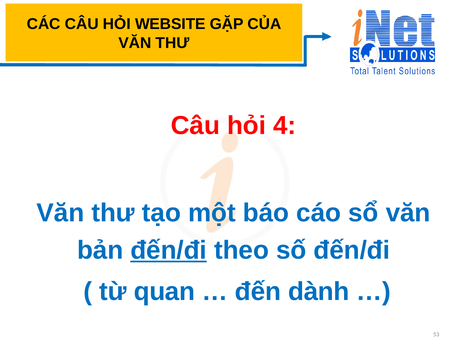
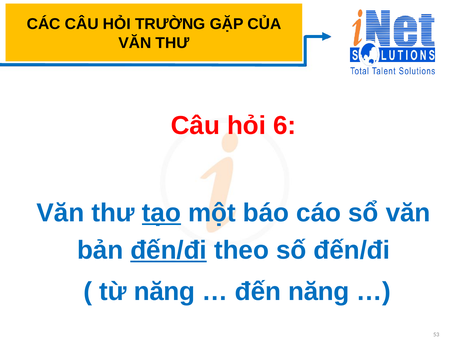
WEBSITE: WEBSITE -> TRƯỜNG (170, 24)
4: 4 -> 6 (285, 126)
tạo underline: none -> present (161, 213)
từ quan: quan -> năng (164, 292)
đến dành: dành -> năng (319, 292)
